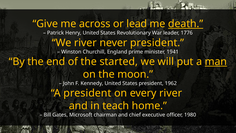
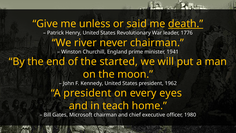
across: across -> unless (95, 24)
lead: lead -> said (137, 24)
never president: president -> chairman (157, 43)
man underline: present -> none (216, 62)
every river: river -> eyes (171, 93)
